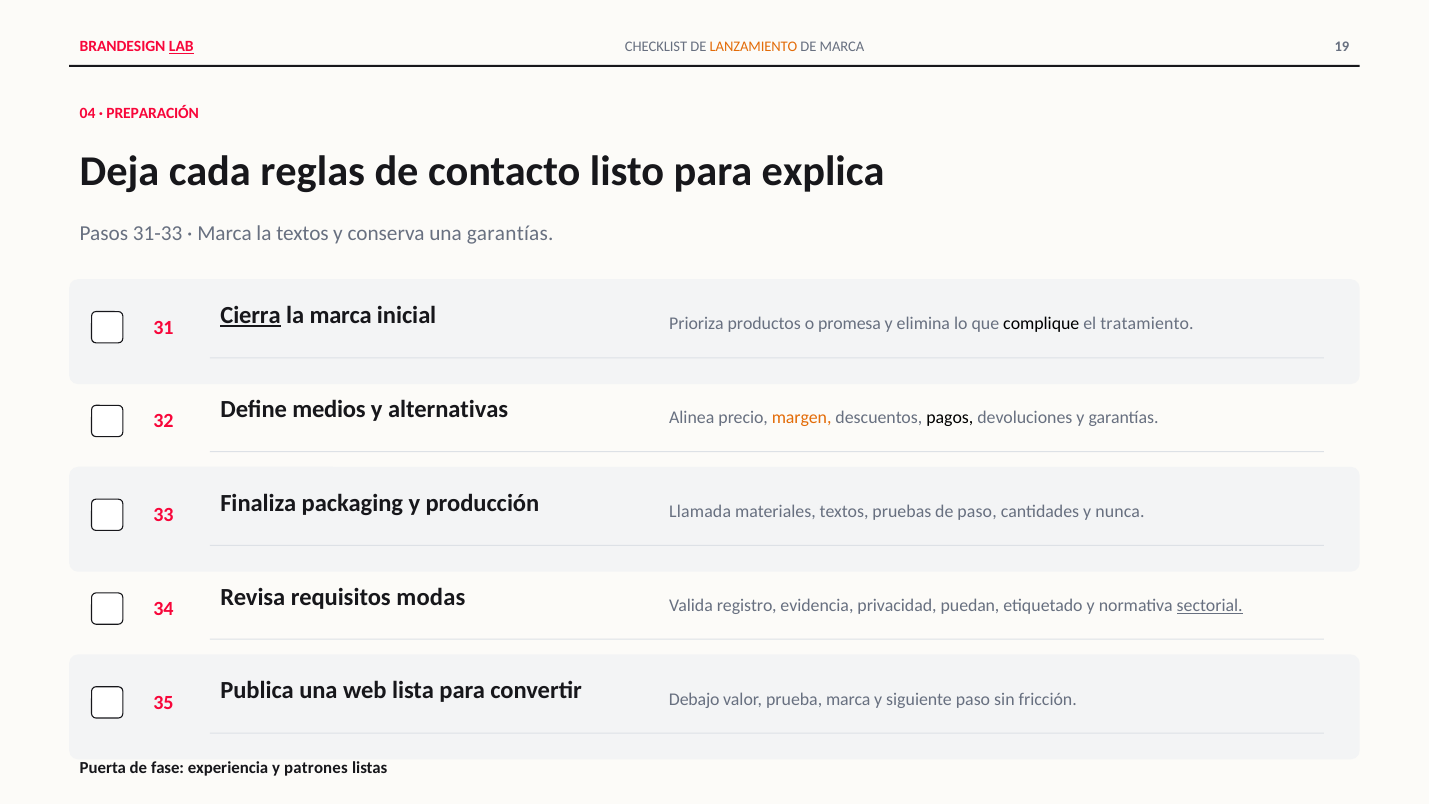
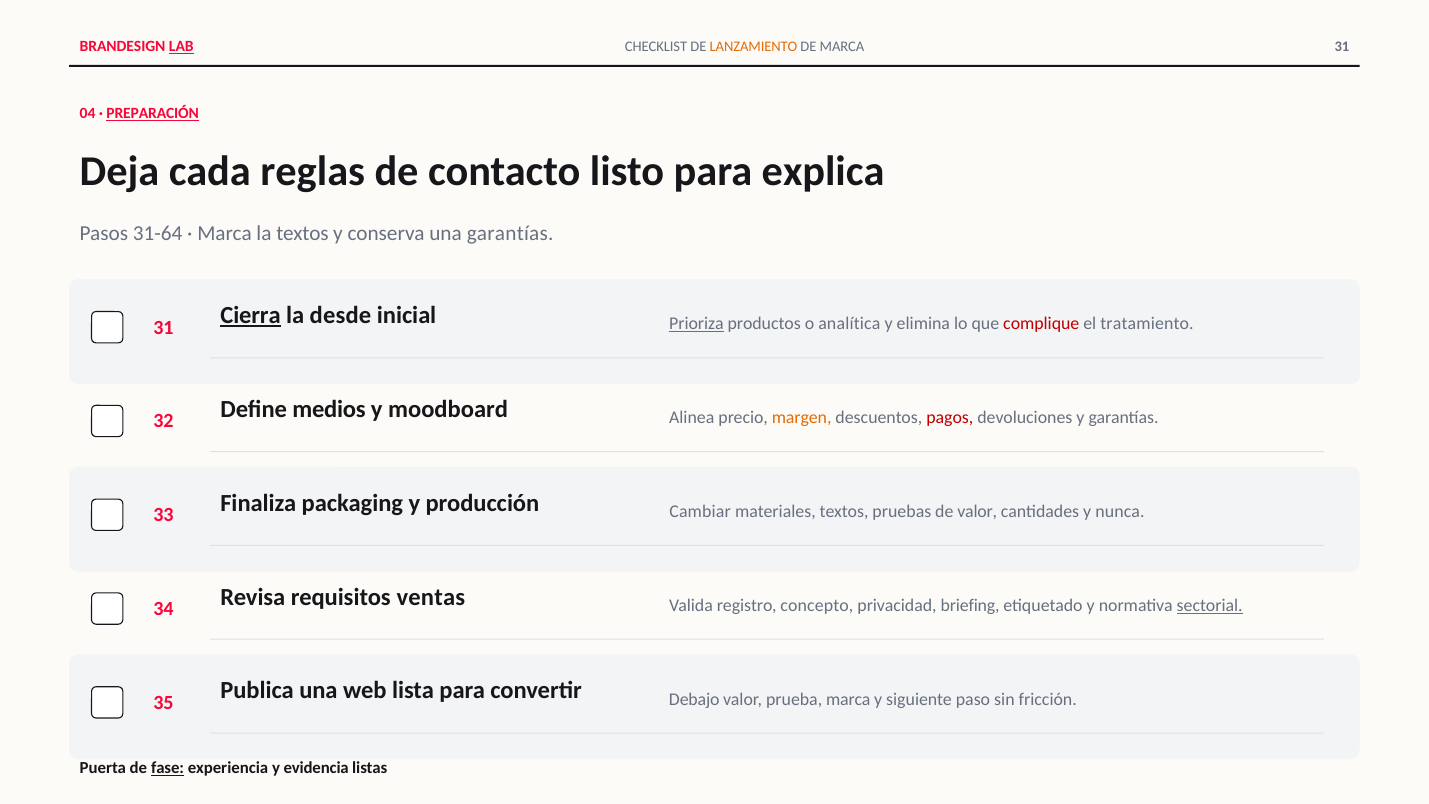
MARCA 19: 19 -> 31 (1342, 46)
PREPARACIÓN underline: none -> present (153, 113)
31-33: 31-33 -> 31-64 (158, 234)
la marca: marca -> desde (340, 315)
Prioriza underline: none -> present (696, 324)
promesa: promesa -> analítica (849, 324)
complique colour: black -> red (1041, 324)
alternativas: alternativas -> moodboard (448, 409)
pagos colour: black -> red (950, 418)
Llamada: Llamada -> Cambiar (700, 511)
de paso: paso -> valor (977, 511)
modas: modas -> ventas (431, 597)
evidencia: evidencia -> concepto (817, 605)
puedan: puedan -> briefing (970, 605)
fase underline: none -> present (168, 768)
patrones: patrones -> evidencia (316, 768)
